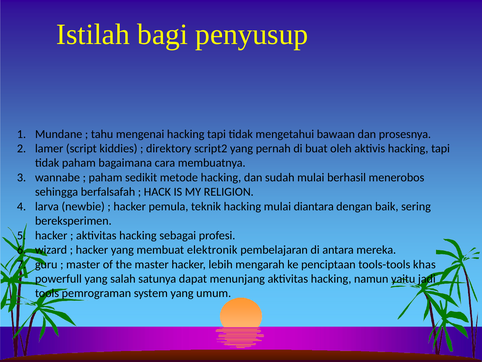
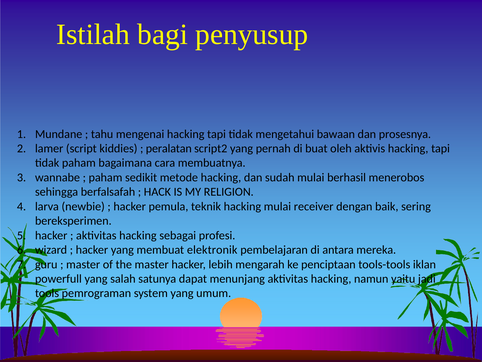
direktory: direktory -> peralatan (169, 148)
diantara: diantara -> receiver (314, 206)
khas: khas -> iklan (424, 264)
